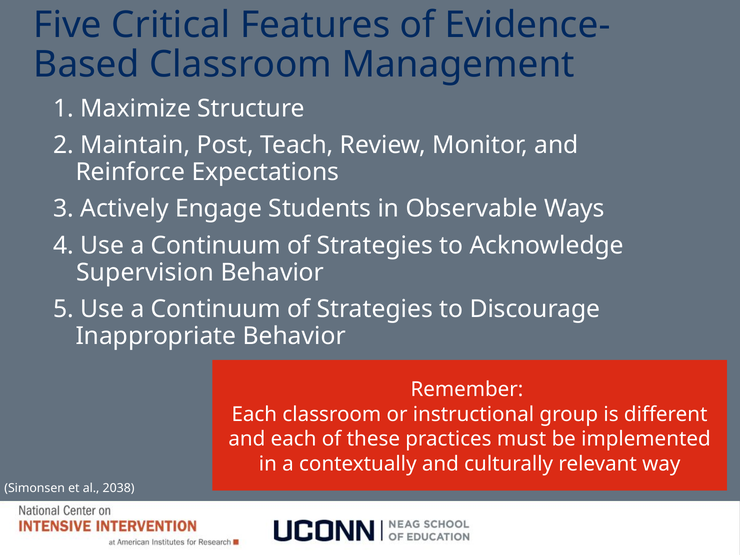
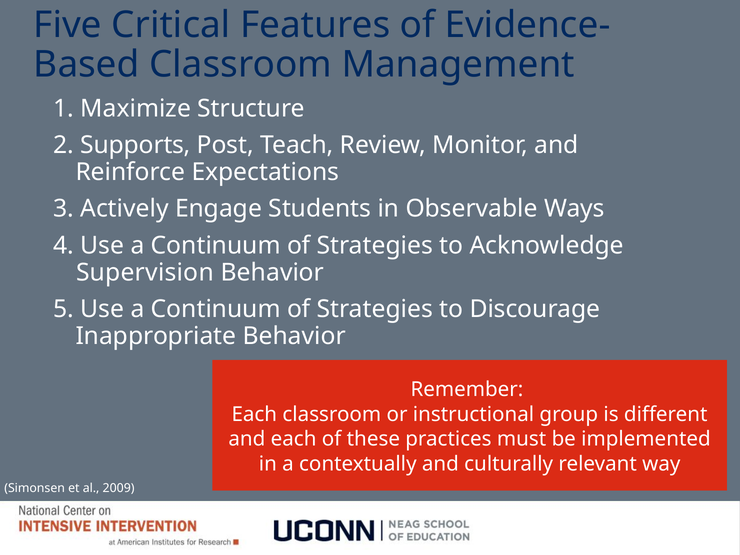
Maintain: Maintain -> Supports (135, 145)
2038: 2038 -> 2009 (119, 488)
